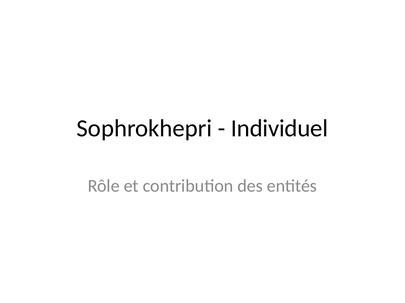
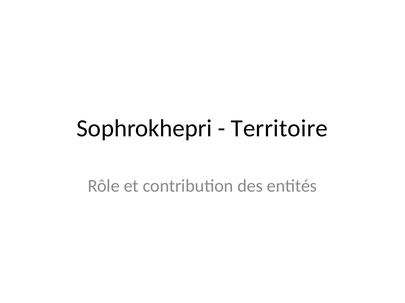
Individuel: Individuel -> Territoire (279, 129)
